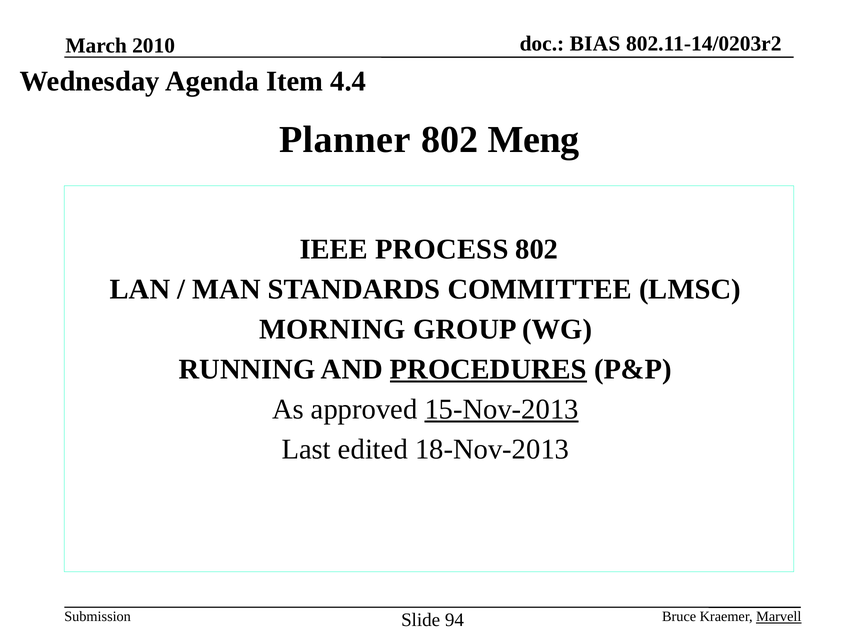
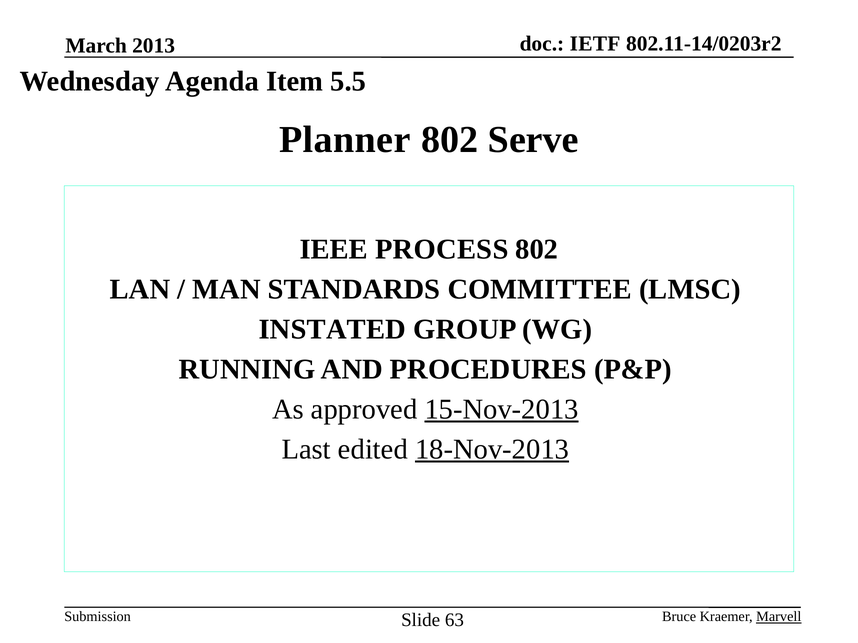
BIAS: BIAS -> IETF (595, 44)
2010: 2010 -> 2013 (154, 46)
4.4: 4.4 -> 5.5 (348, 81)
Meng: Meng -> Serve (533, 140)
MORNING: MORNING -> INSTATED (332, 329)
PROCEDURES underline: present -> none (488, 369)
18-Nov-2013 underline: none -> present (492, 450)
94: 94 -> 63 (454, 620)
